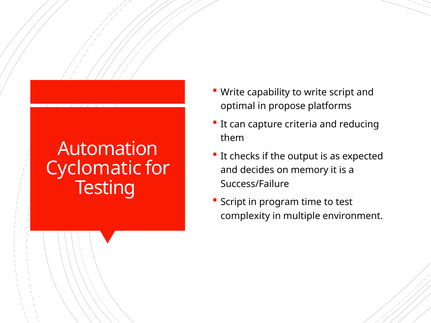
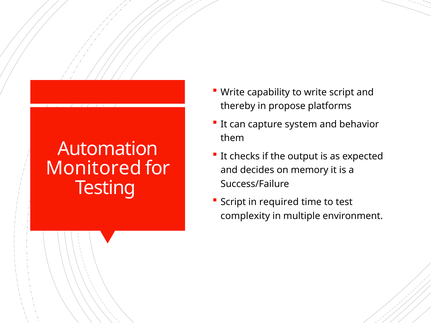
optimal: optimal -> thereby (238, 106)
criteria: criteria -> system (301, 124)
reducing: reducing -> behavior (359, 124)
Cyclomatic: Cyclomatic -> Monitored (94, 168)
program: program -> required (279, 202)
